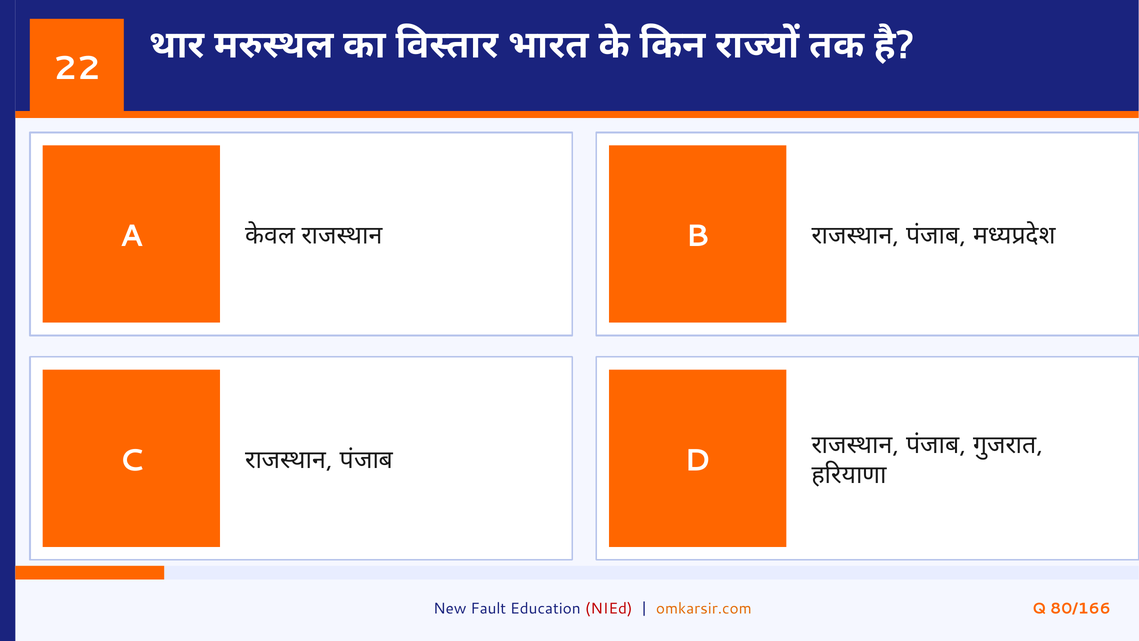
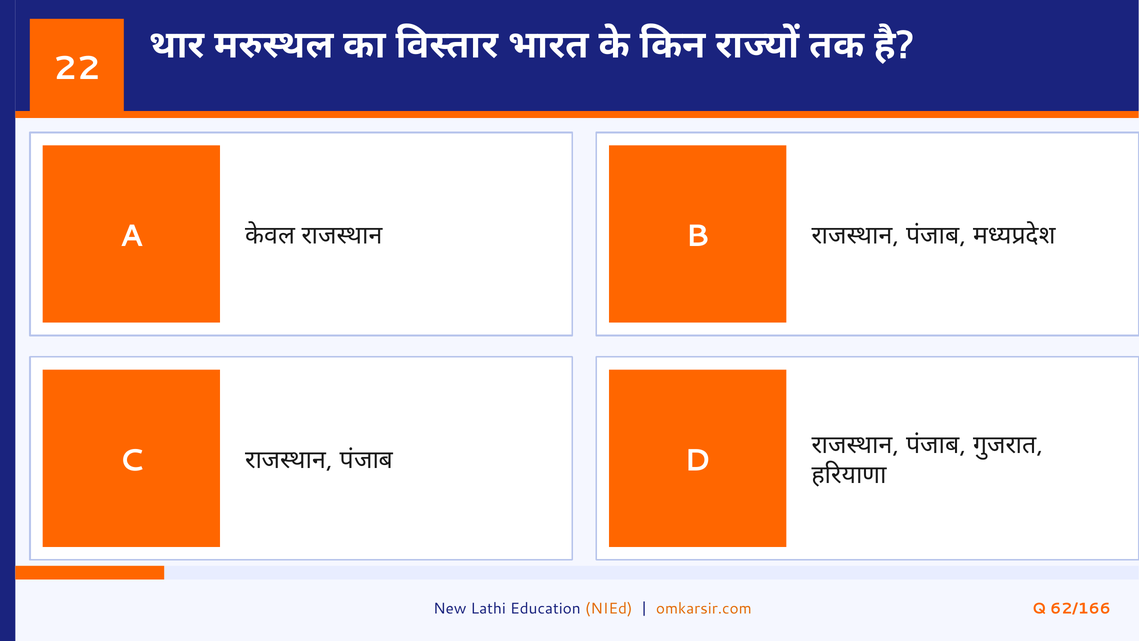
Fault: Fault -> Lathi (488, 608)
NIEd colour: red -> orange (609, 608)
80/166: 80/166 -> 62/166 (1080, 608)
